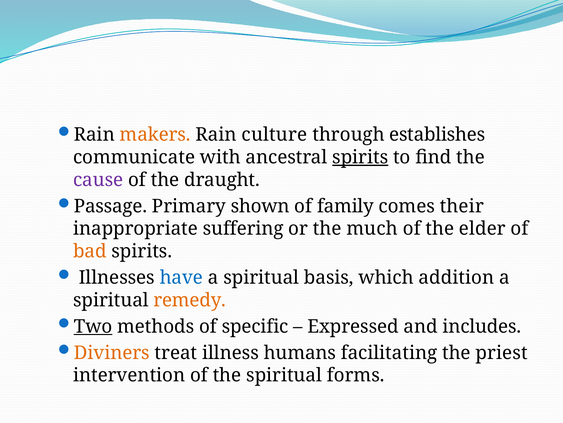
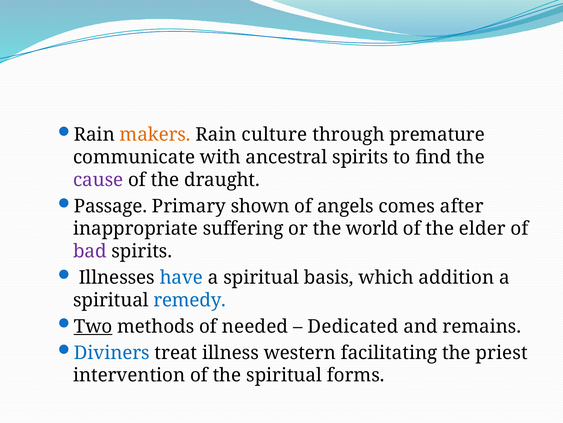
establishes: establishes -> premature (437, 135)
spirits underline: present -> none (360, 157)
family: family -> angels (345, 206)
their: their -> after (462, 206)
much: much -> world (372, 228)
bad colour: orange -> purple (90, 251)
remedy colour: orange -> blue (190, 300)
specific: specific -> needed (255, 326)
Expressed: Expressed -> Dedicated (353, 326)
includes: includes -> remains (482, 326)
Diviners colour: orange -> blue (112, 352)
humans: humans -> western (300, 352)
